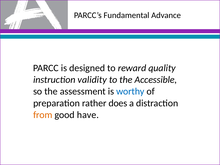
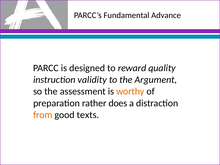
Accessible: Accessible -> Argument (156, 80)
worthy colour: blue -> orange (130, 91)
have: have -> texts (88, 115)
